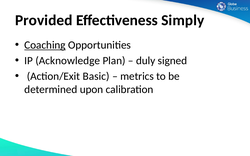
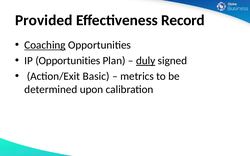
Simply: Simply -> Record (183, 20)
IP Acknowledge: Acknowledge -> Opportunities (68, 61)
duly underline: none -> present (146, 61)
